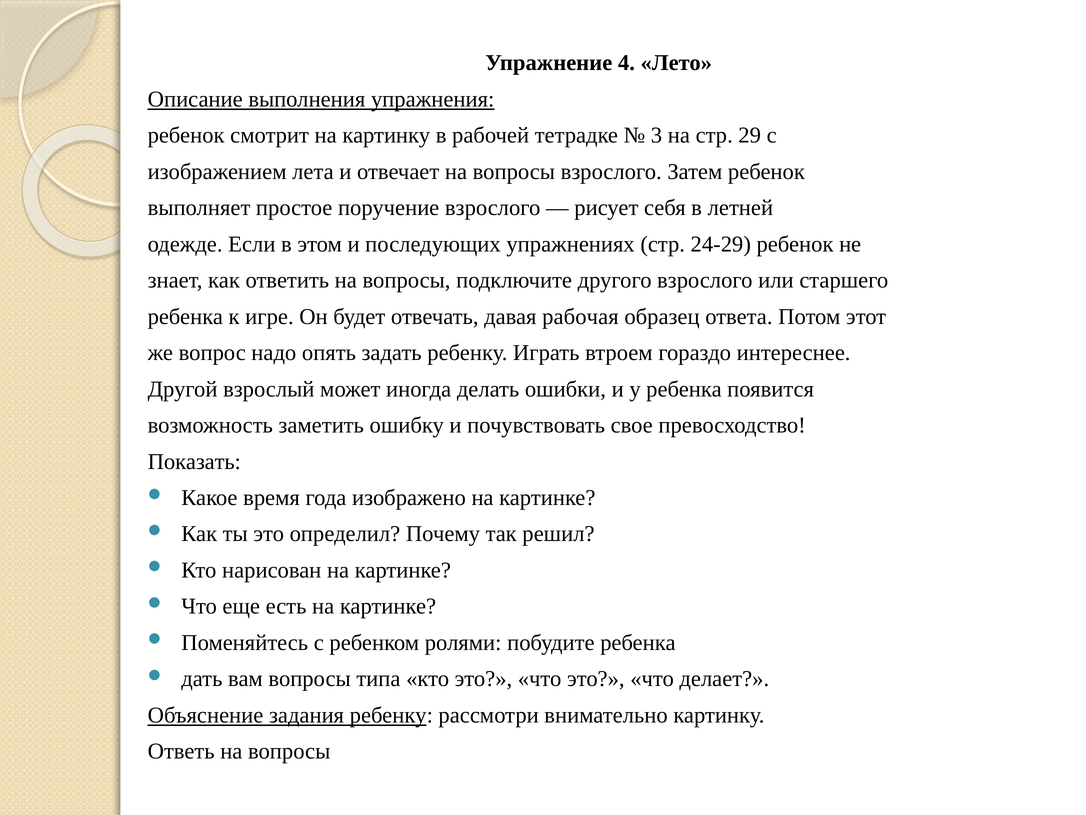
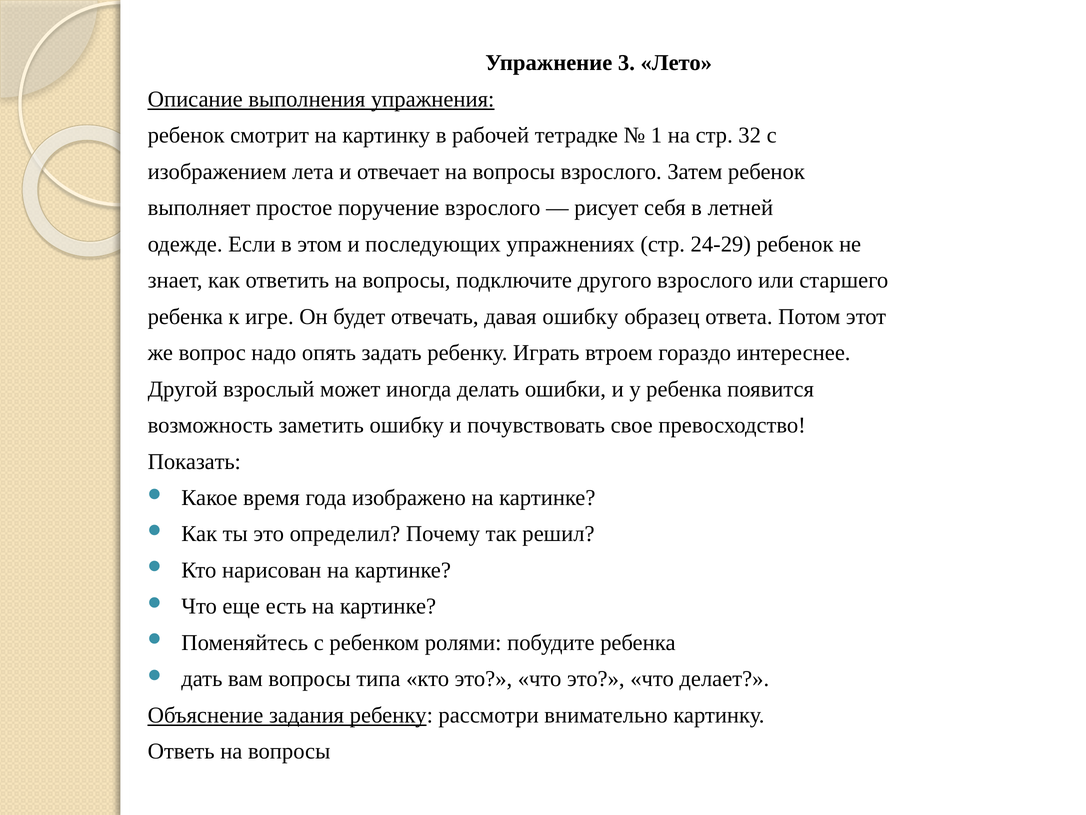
4: 4 -> 3 (626, 63)
3: 3 -> 1 (656, 135)
29: 29 -> 32 (750, 135)
давая рабочая: рабочая -> ошибку (580, 316)
